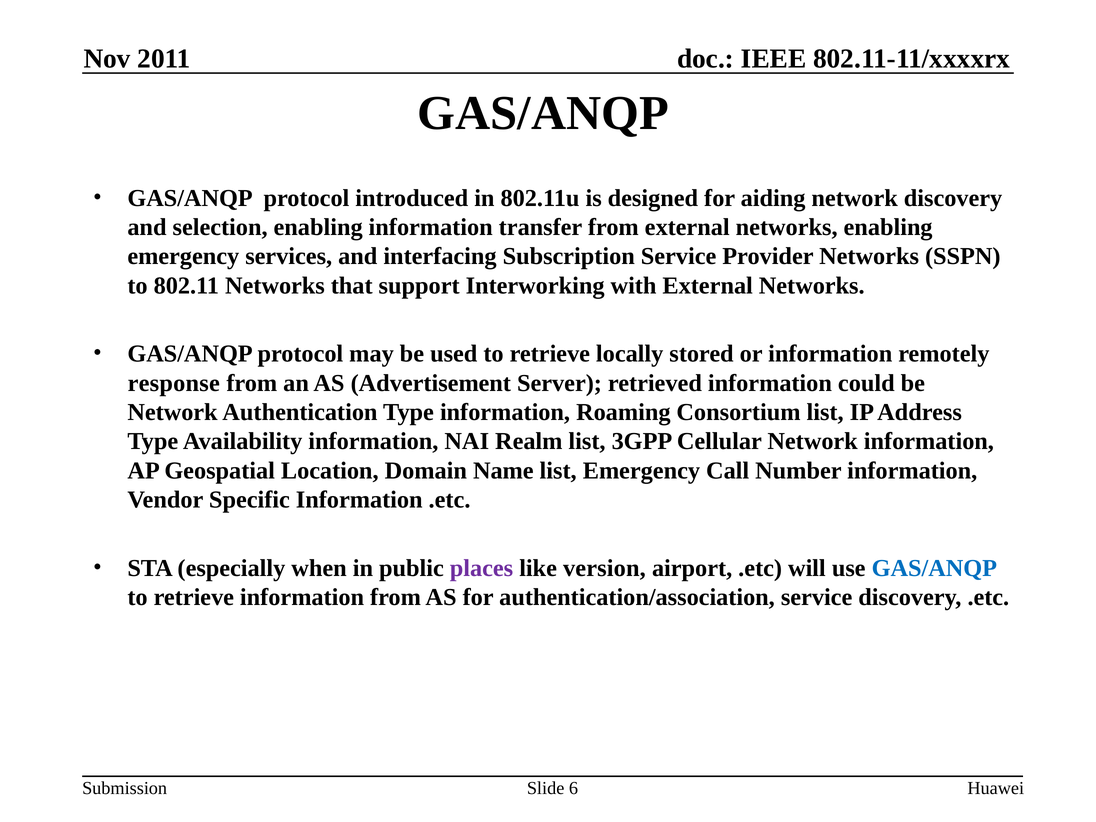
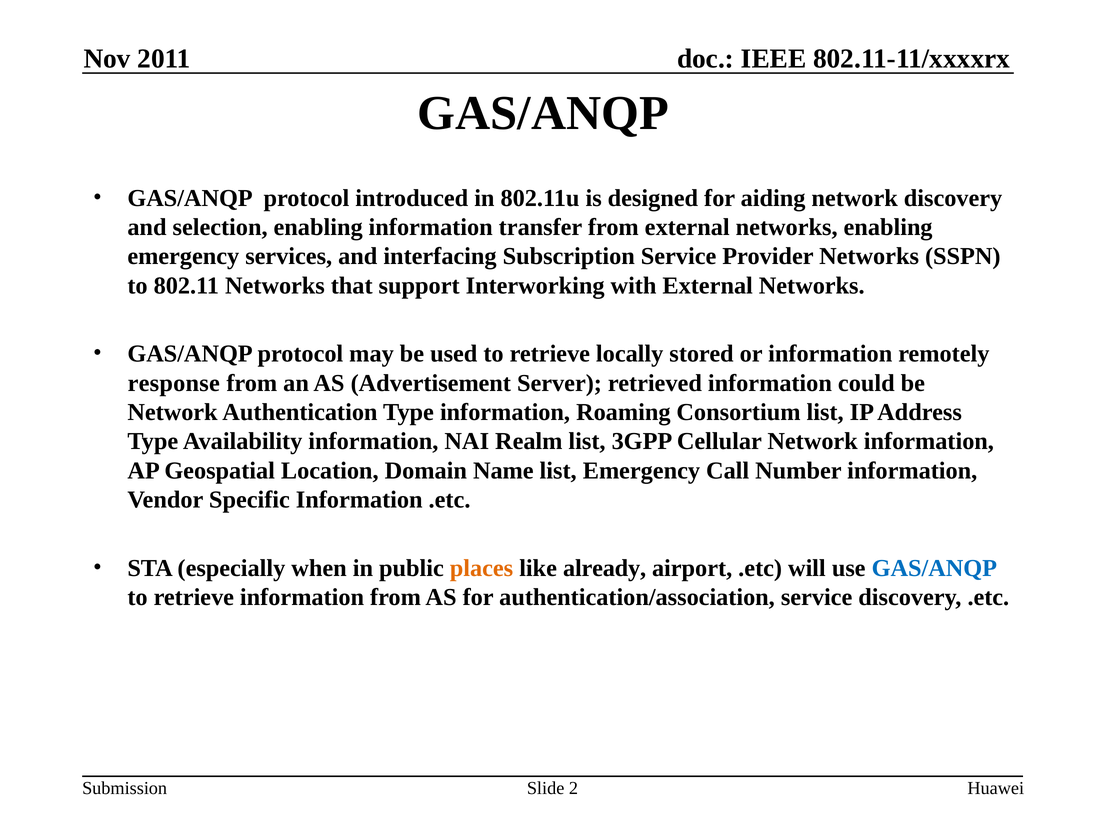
places colour: purple -> orange (481, 568)
version: version -> already (605, 568)
6: 6 -> 2 (574, 788)
